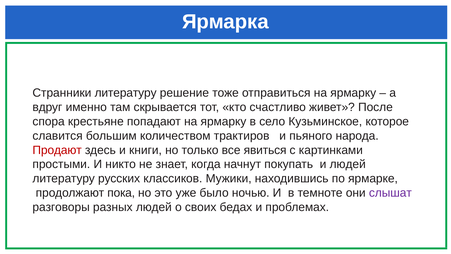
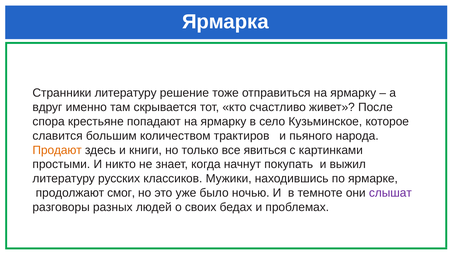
Продают colour: red -> orange (57, 150)
и людей: людей -> выжил (348, 164)
пока: пока -> смог (121, 193)
